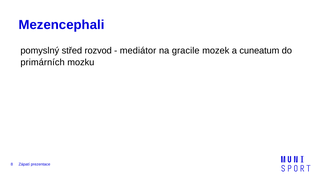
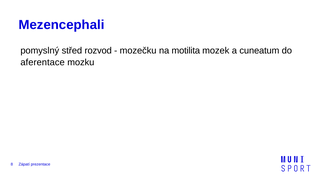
mediátor: mediátor -> mozečku (138, 51)
gracile: gracile -> motilita (186, 51)
primárních: primárních -> aferentace (43, 62)
